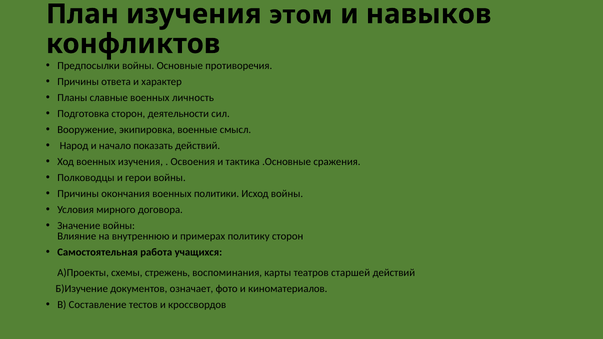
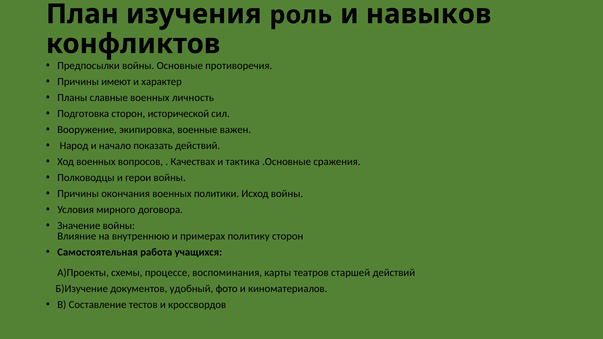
этом: этом -> роль (301, 15)
ответа: ответа -> имеют (116, 82)
деятельности: деятельности -> исторической (178, 114)
смысл: смысл -> важен (235, 130)
военных изучения: изучения -> вопросов (141, 162)
Освоения: Освоения -> Качествах (193, 162)
стрежень: стрежень -> процессе (167, 273)
означает: означает -> удобный (191, 289)
